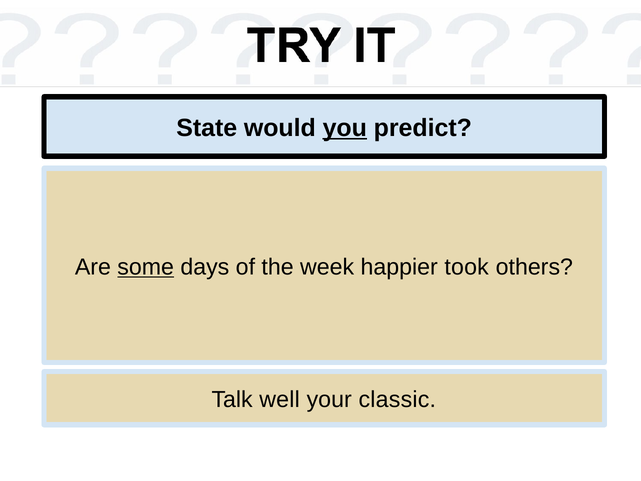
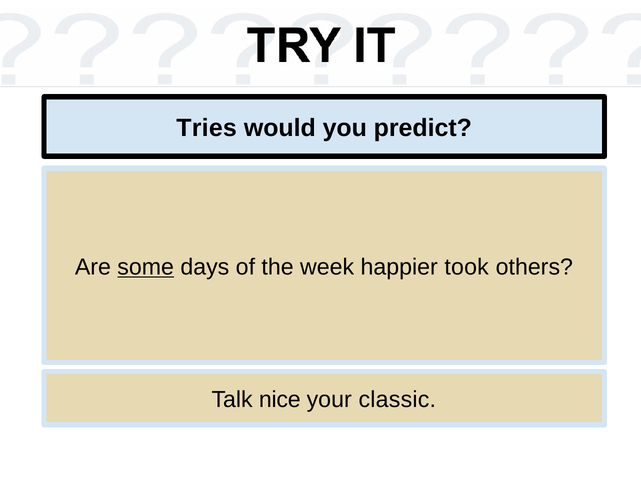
State: State -> Tries (207, 128)
you underline: present -> none (345, 128)
well: well -> nice (280, 400)
